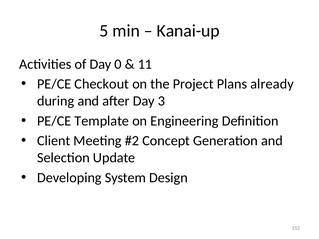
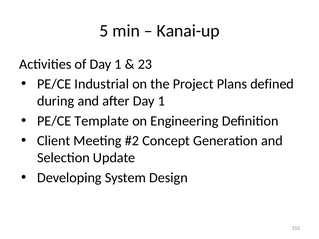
of Day 0: 0 -> 1 (118, 64)
11: 11 -> 23 (145, 64)
Checkout: Checkout -> Industrial (102, 84)
already: already -> defined (272, 84)
after Day 3: 3 -> 1 (161, 101)
